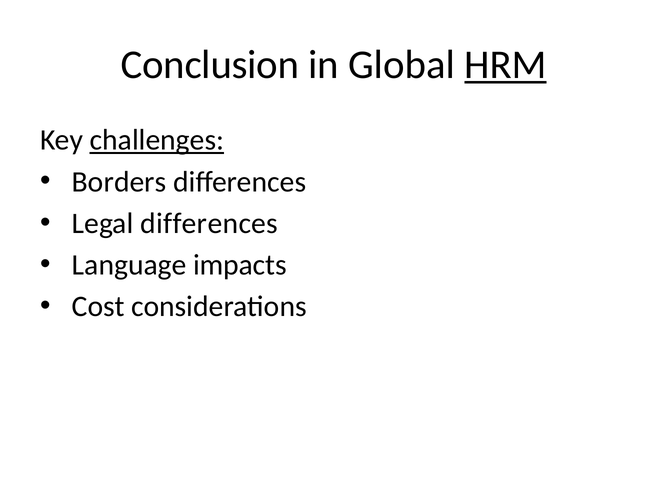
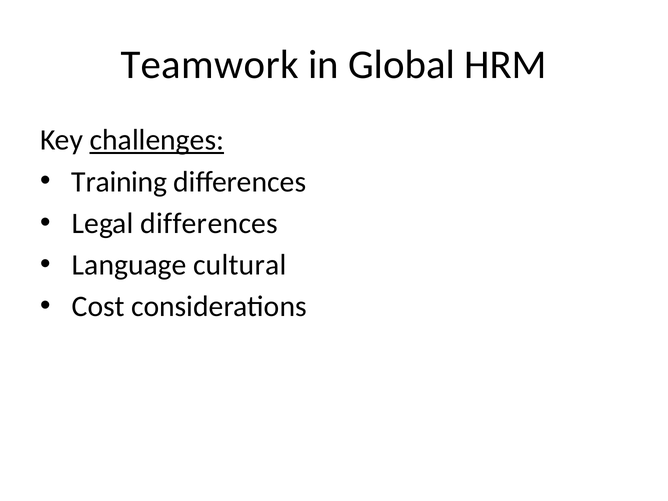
Conclusion: Conclusion -> Teamwork (210, 65)
HRM underline: present -> none (505, 65)
Borders: Borders -> Training (119, 182)
impacts: impacts -> cultural (240, 265)
